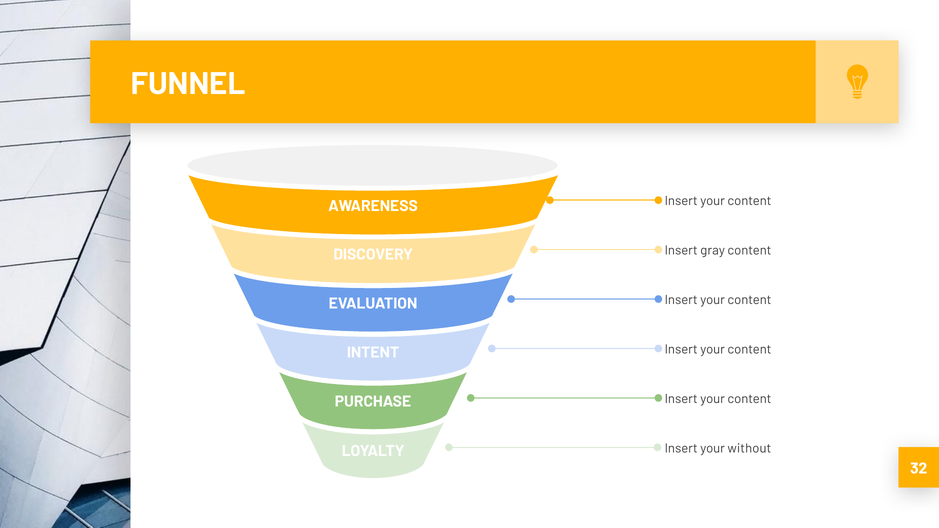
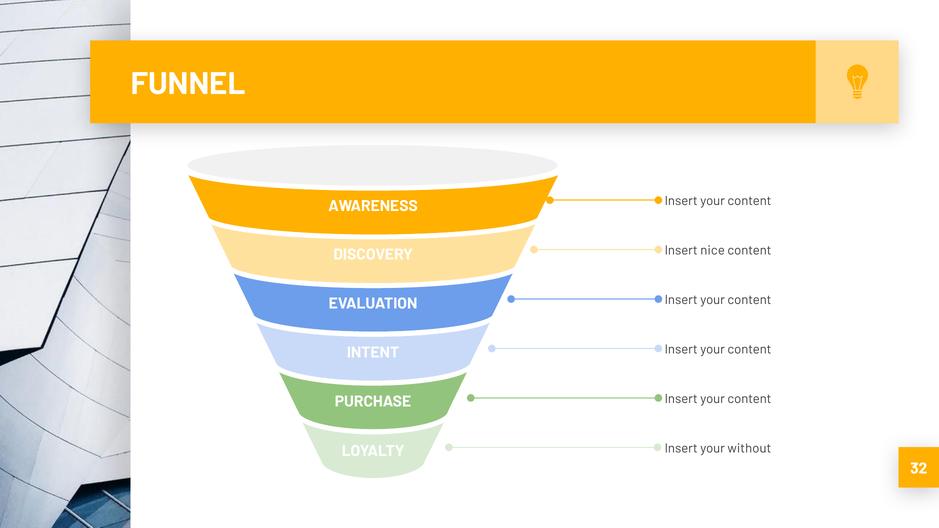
gray: gray -> nice (713, 251)
